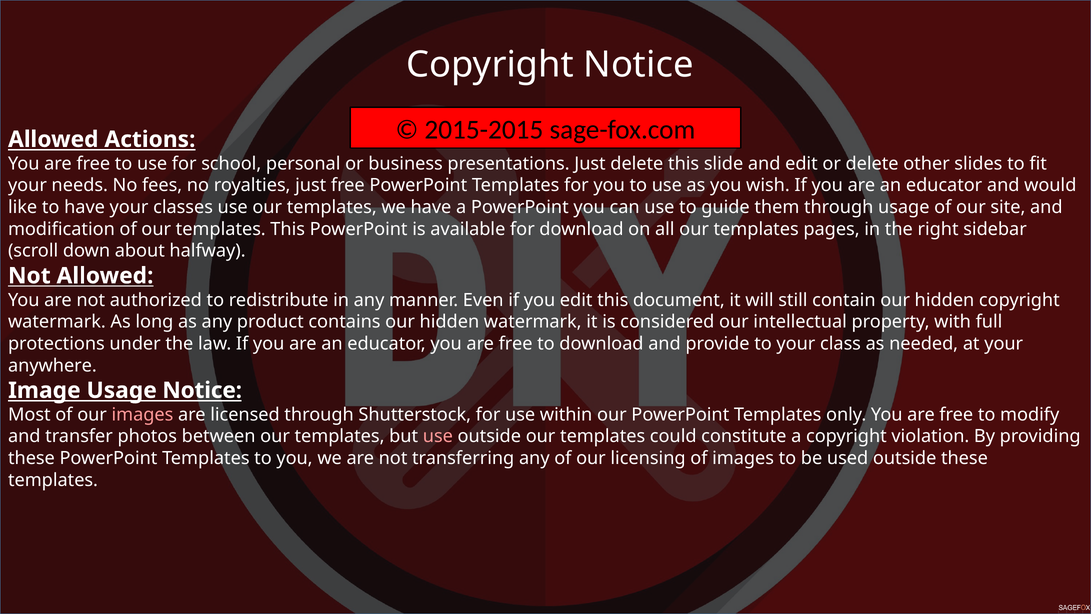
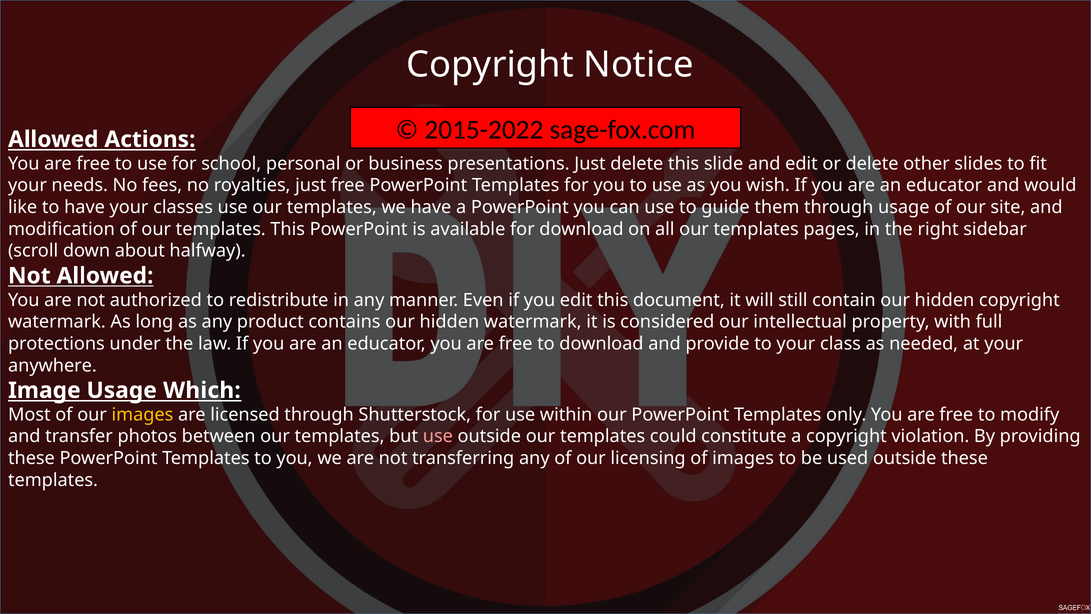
2015-2015: 2015-2015 -> 2015-2022 (484, 129)
Usage Notice: Notice -> Which (202, 390)
images colour: pink -> yellow (142, 414)
